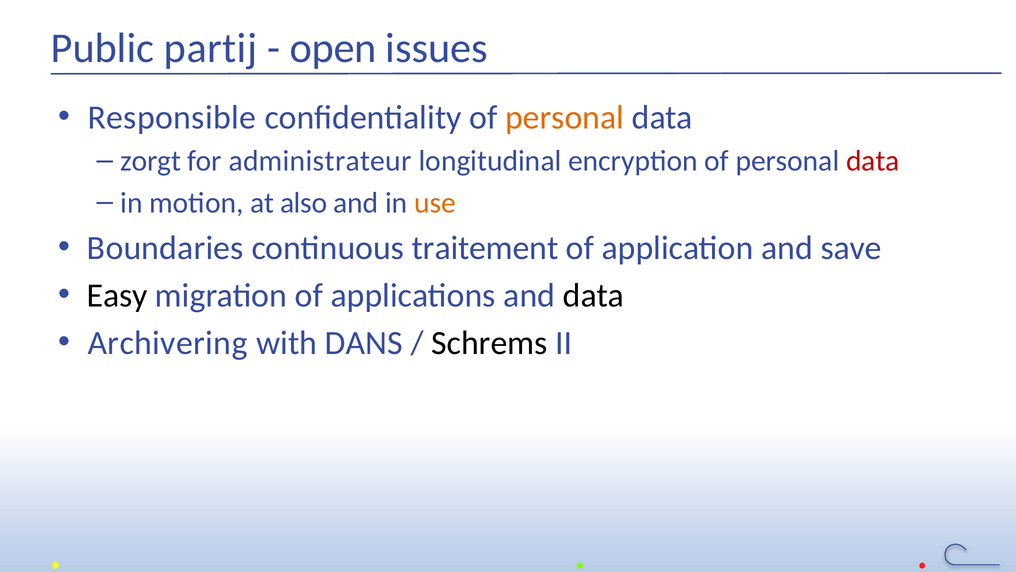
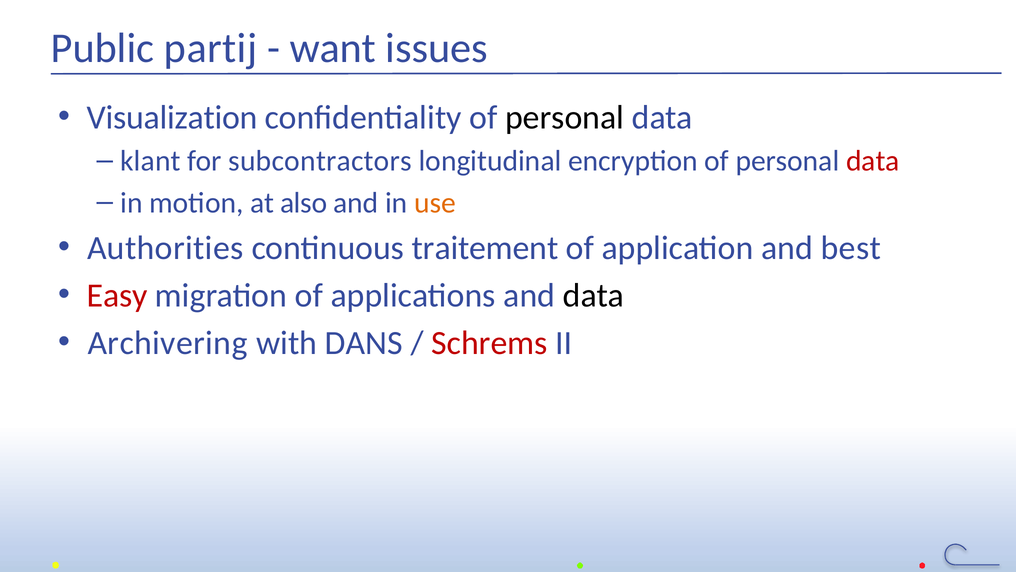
open: open -> want (333, 48)
Responsible: Responsible -> Visualization (172, 117)
personal colour: orange -> black (565, 117)
zorgt: zorgt -> klant (151, 161)
administrateur: administrateur -> subcontractors (320, 161)
Boundaries: Boundaries -> Authorities (165, 248)
save: save -> best (851, 248)
Easy colour: black -> red (117, 295)
Schrems colour: black -> red (489, 343)
